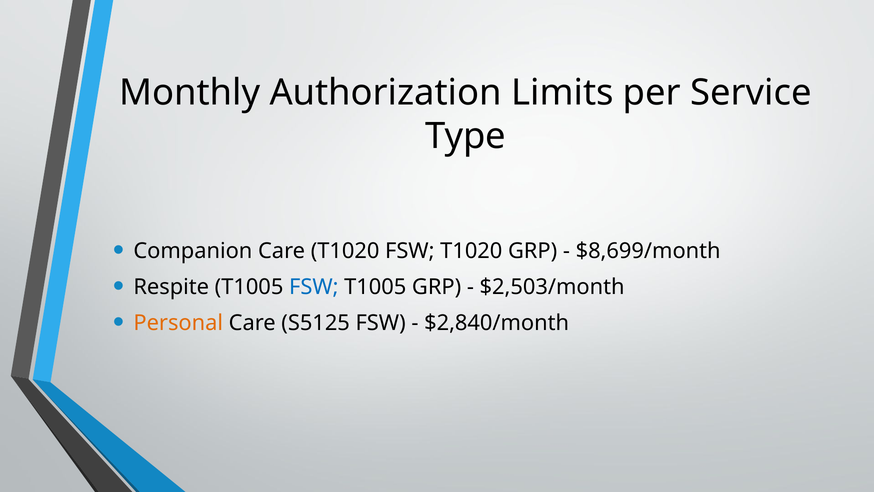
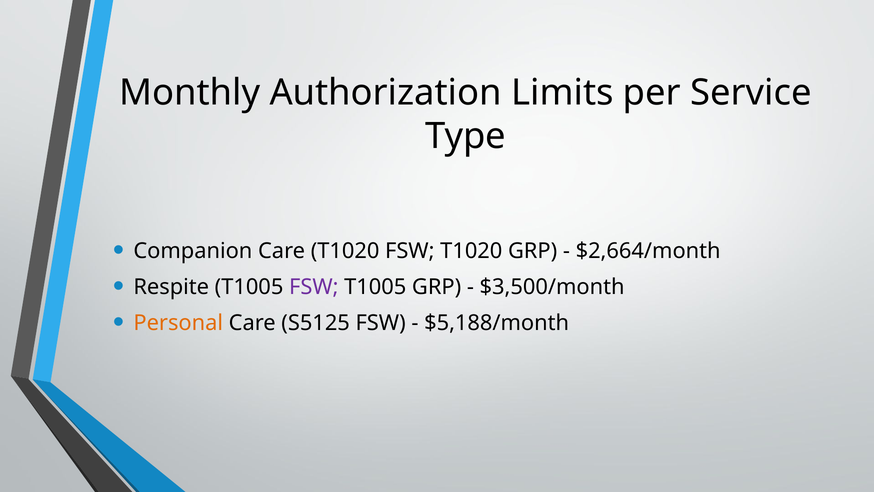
$8,699/month: $8,699/month -> $2,664/month (648, 251)
FSW colour: blue -> purple (314, 287)
$2,503/month: $2,503/month -> $3,500/month (552, 287)
$2,840/month: $2,840/month -> $5,188/month (497, 323)
